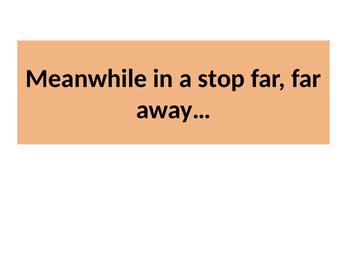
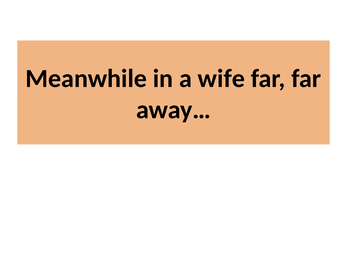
stop: stop -> wife (221, 79)
